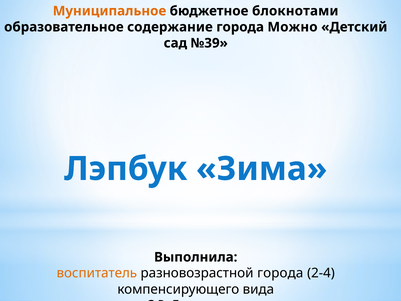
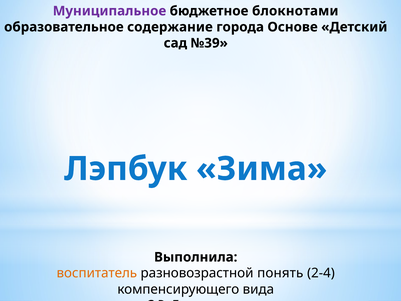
Муниципальное colour: orange -> purple (109, 11)
Можно: Можно -> Основе (293, 27)
разновозрастной города: города -> понять (280, 273)
